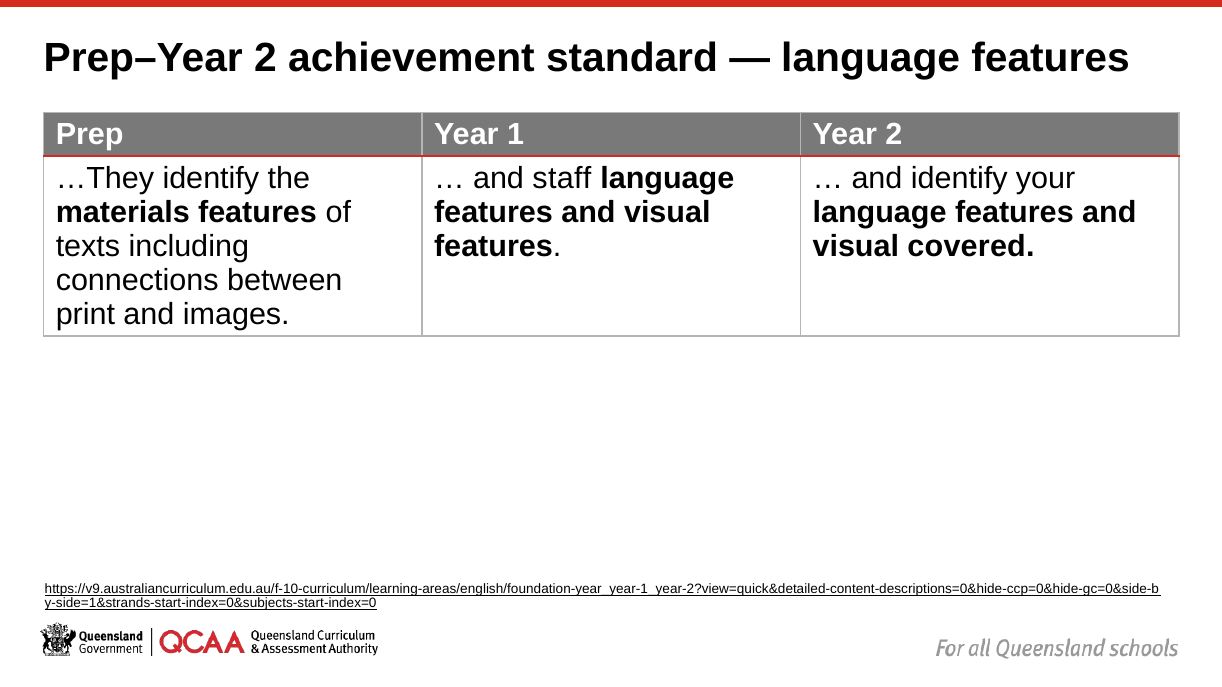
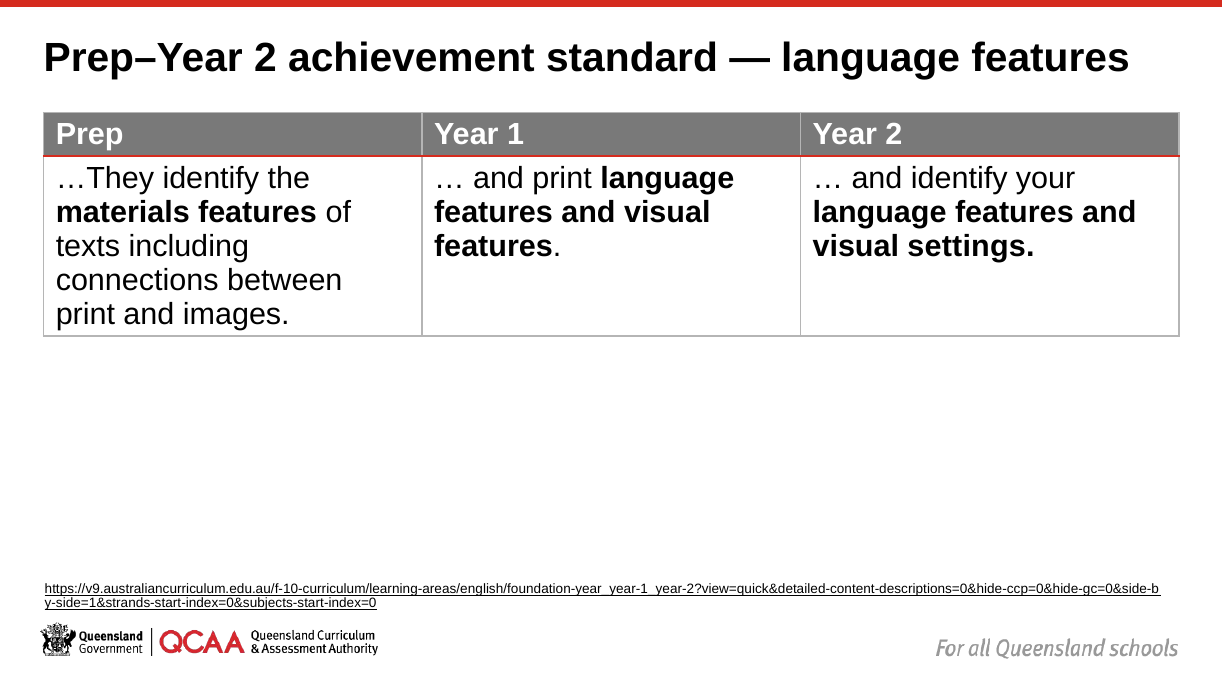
and staff: staff -> print (562, 178)
covered: covered -> settings (971, 247)
